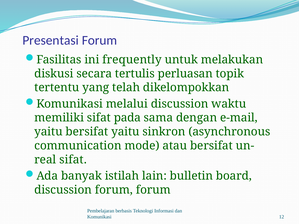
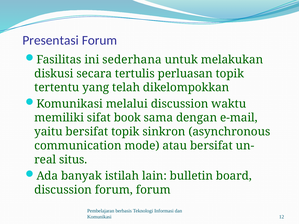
frequently: frequently -> sederhana (132, 60)
pada: pada -> book (127, 118)
bersifat yaitu: yaitu -> topik (125, 132)
sifat: sifat -> situs (73, 160)
